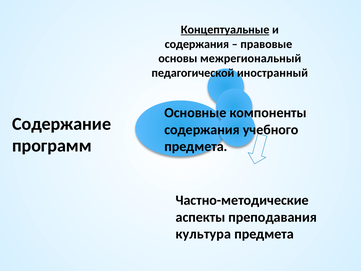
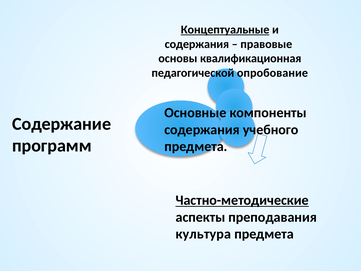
межрегиональный: межрегиональный -> квалификационная (251, 58)
иностранный: иностранный -> опробование (272, 73)
Частно-методические underline: none -> present (242, 200)
